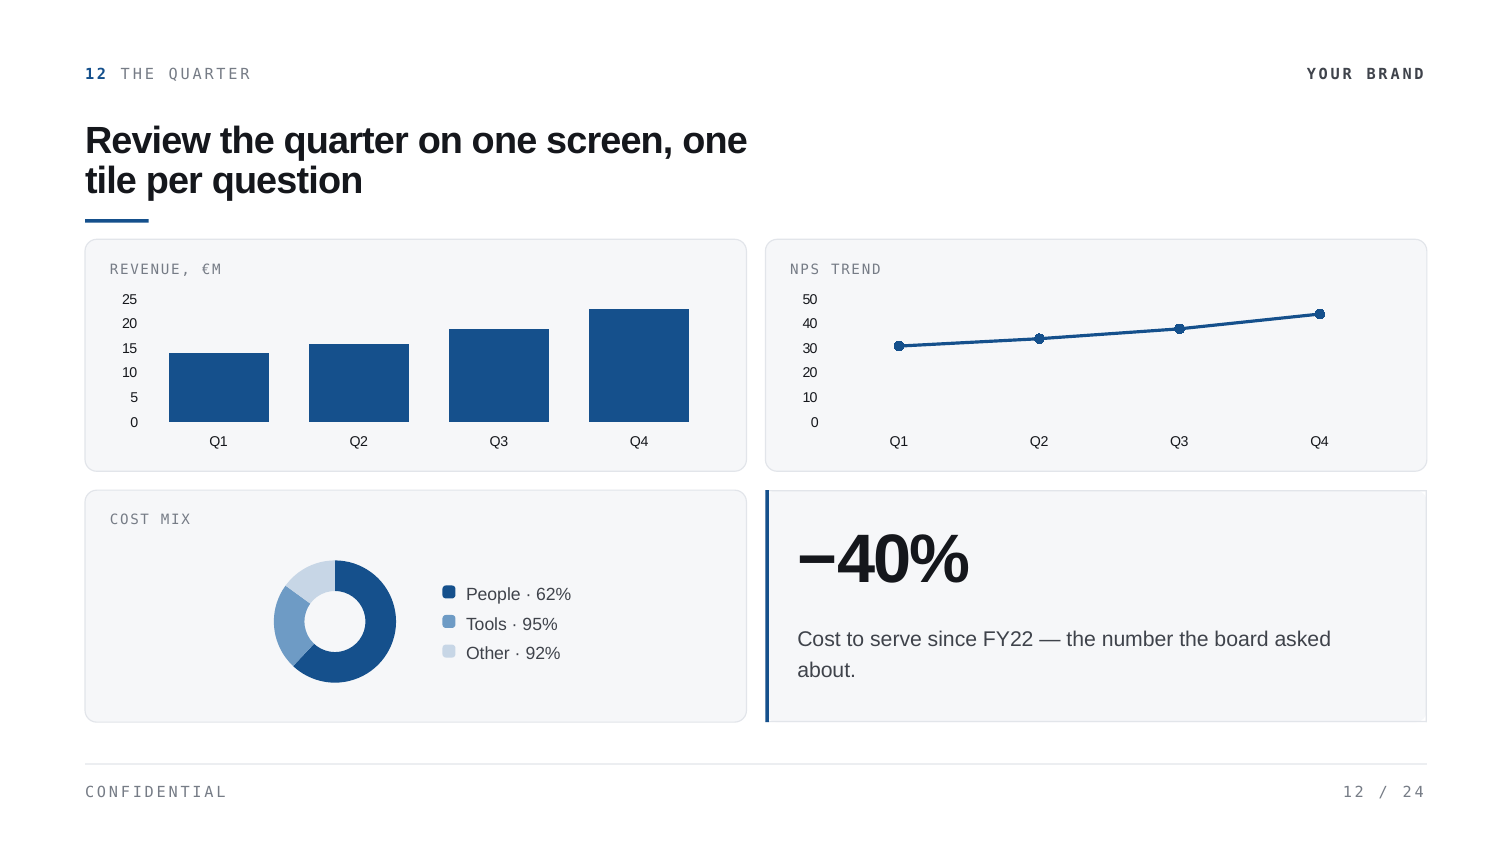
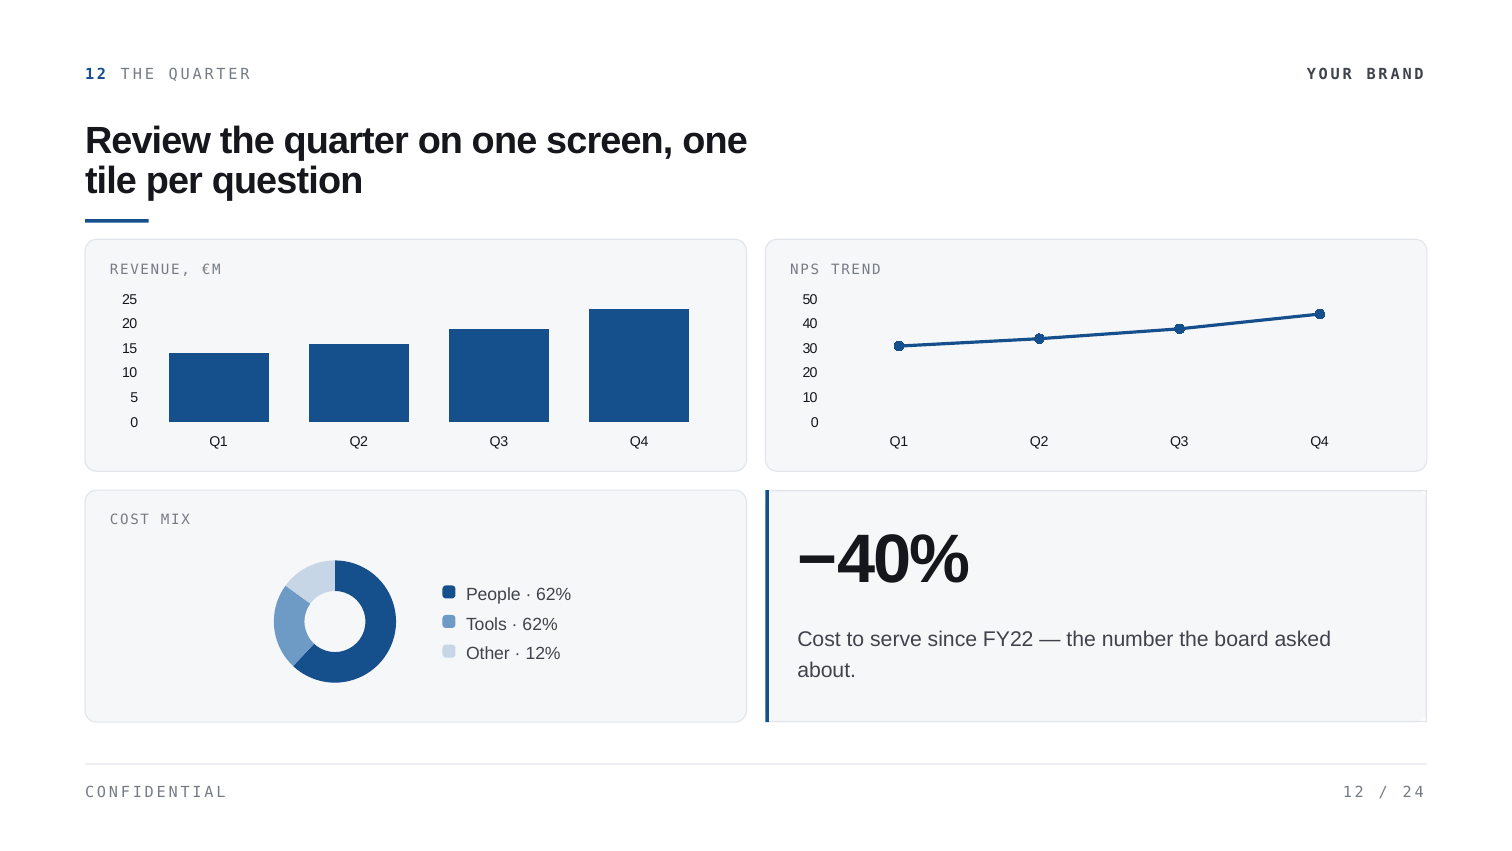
95%: 95% -> 62% (540, 624)
92%: 92% -> 12% (543, 654)
